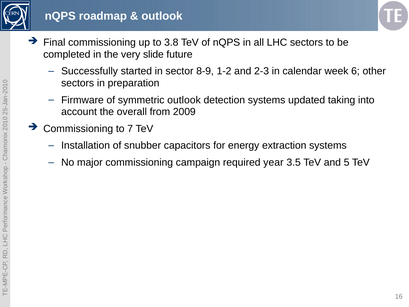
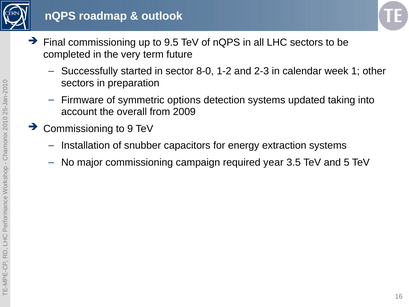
3.8: 3.8 -> 9.5 (171, 43)
slide: slide -> term (153, 54)
8-9: 8-9 -> 8-0 (205, 71)
week 6: 6 -> 1 (355, 71)
symmetric outlook: outlook -> options (184, 100)
7: 7 -> 9 (130, 129)
